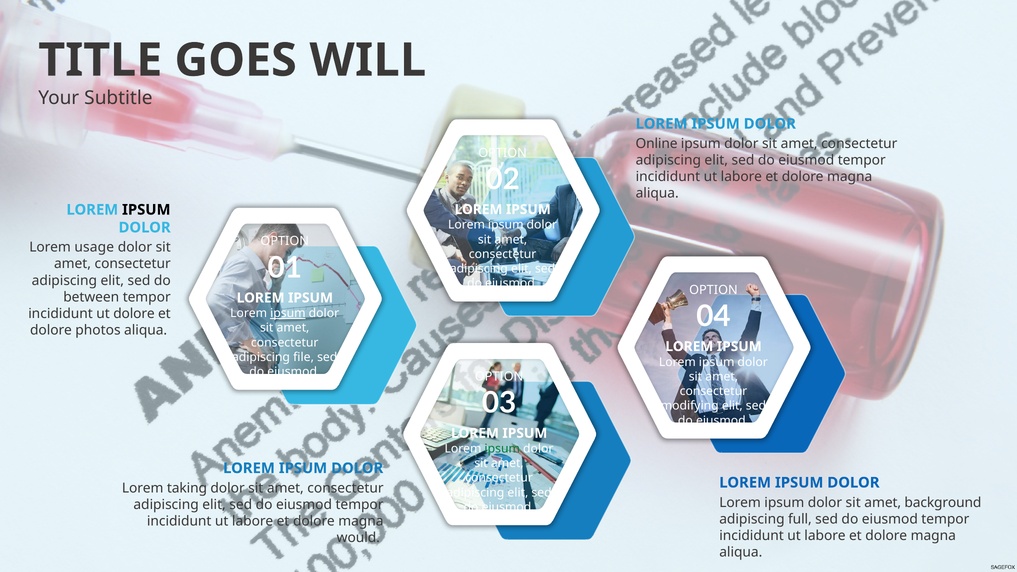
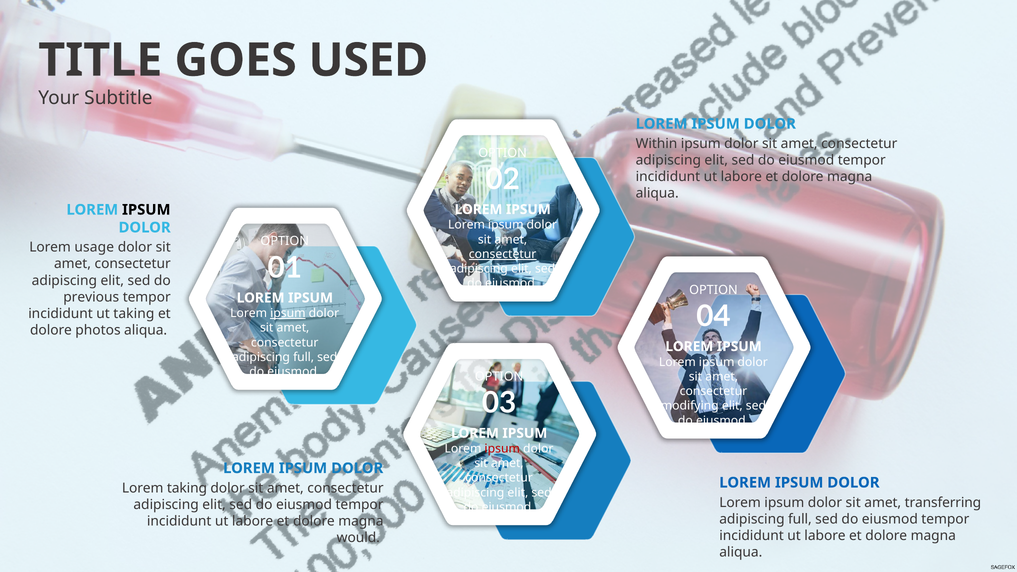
WILL: WILL -> USED (368, 60)
Online: Online -> Within (657, 144)
consectetur underline: none -> present (503, 254)
between: between -> previous (91, 297)
ut dolore: dolore -> taking (134, 314)
file: file -> full (304, 357)
ipsum colour: green -> red (502, 449)
background: background -> transferring (943, 503)
